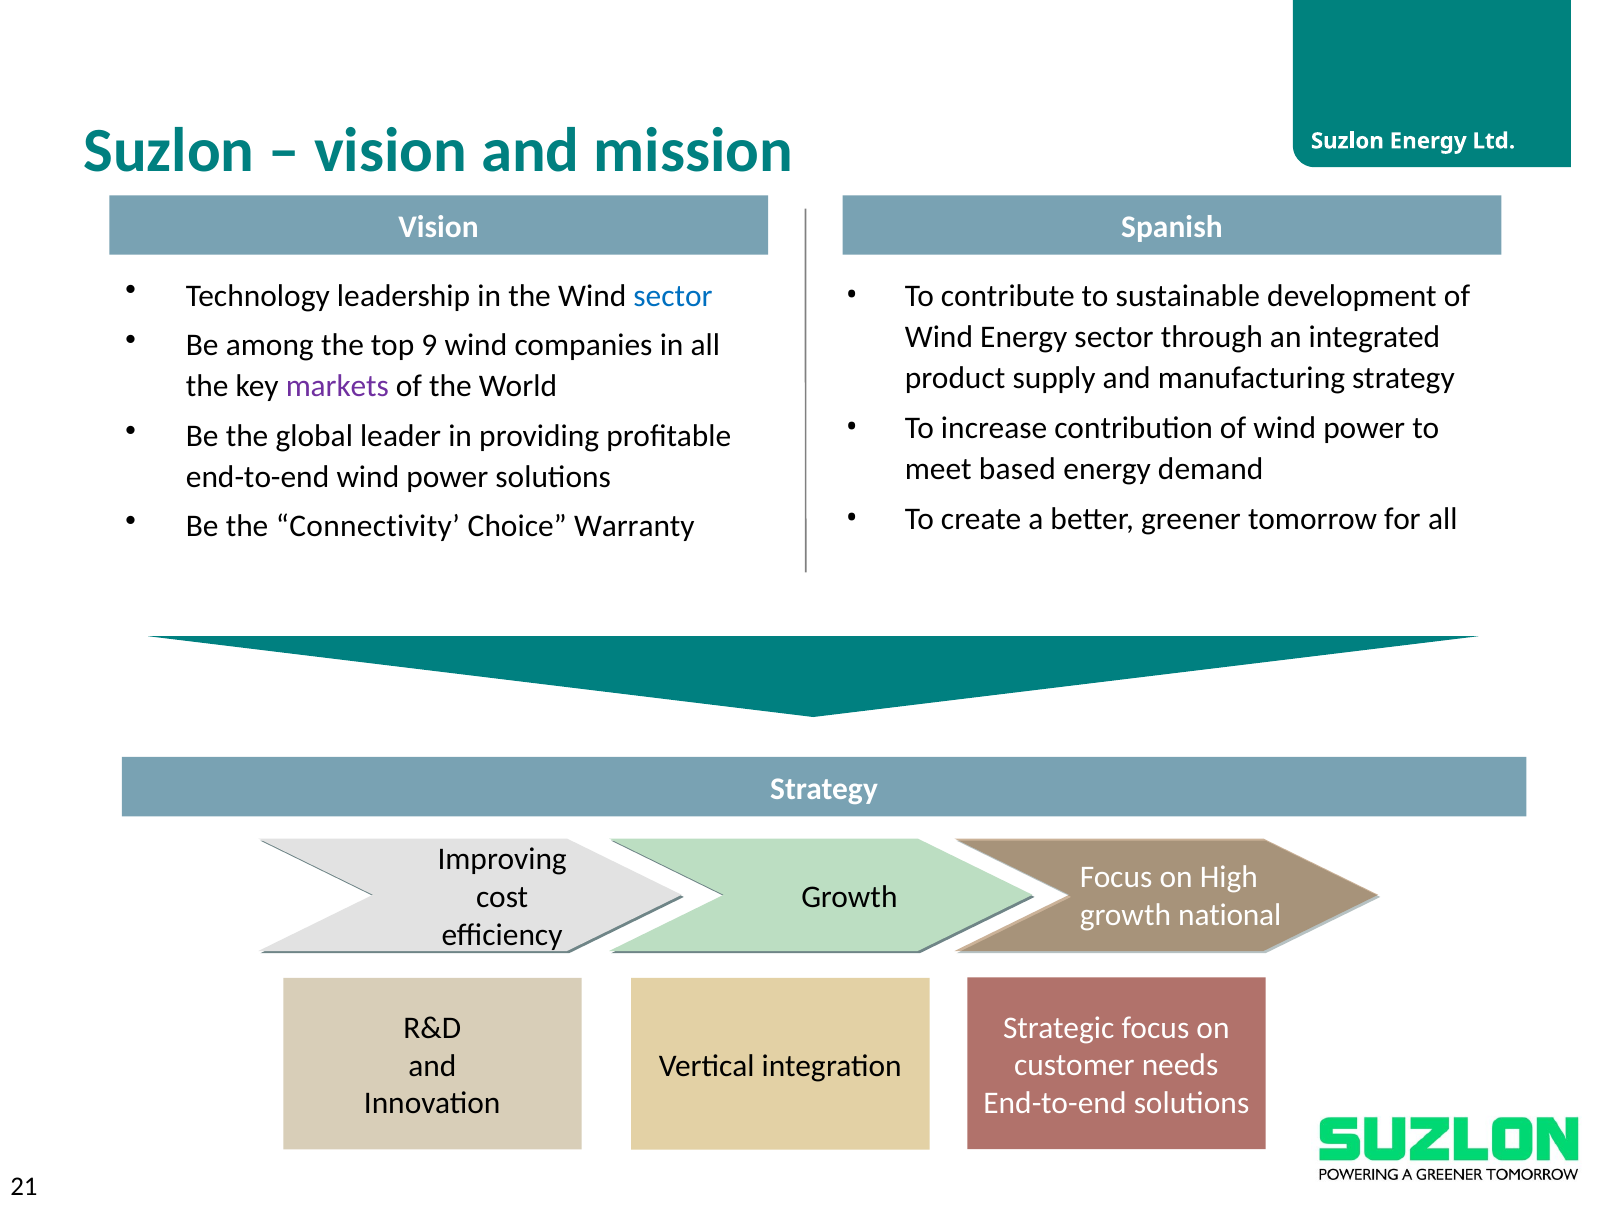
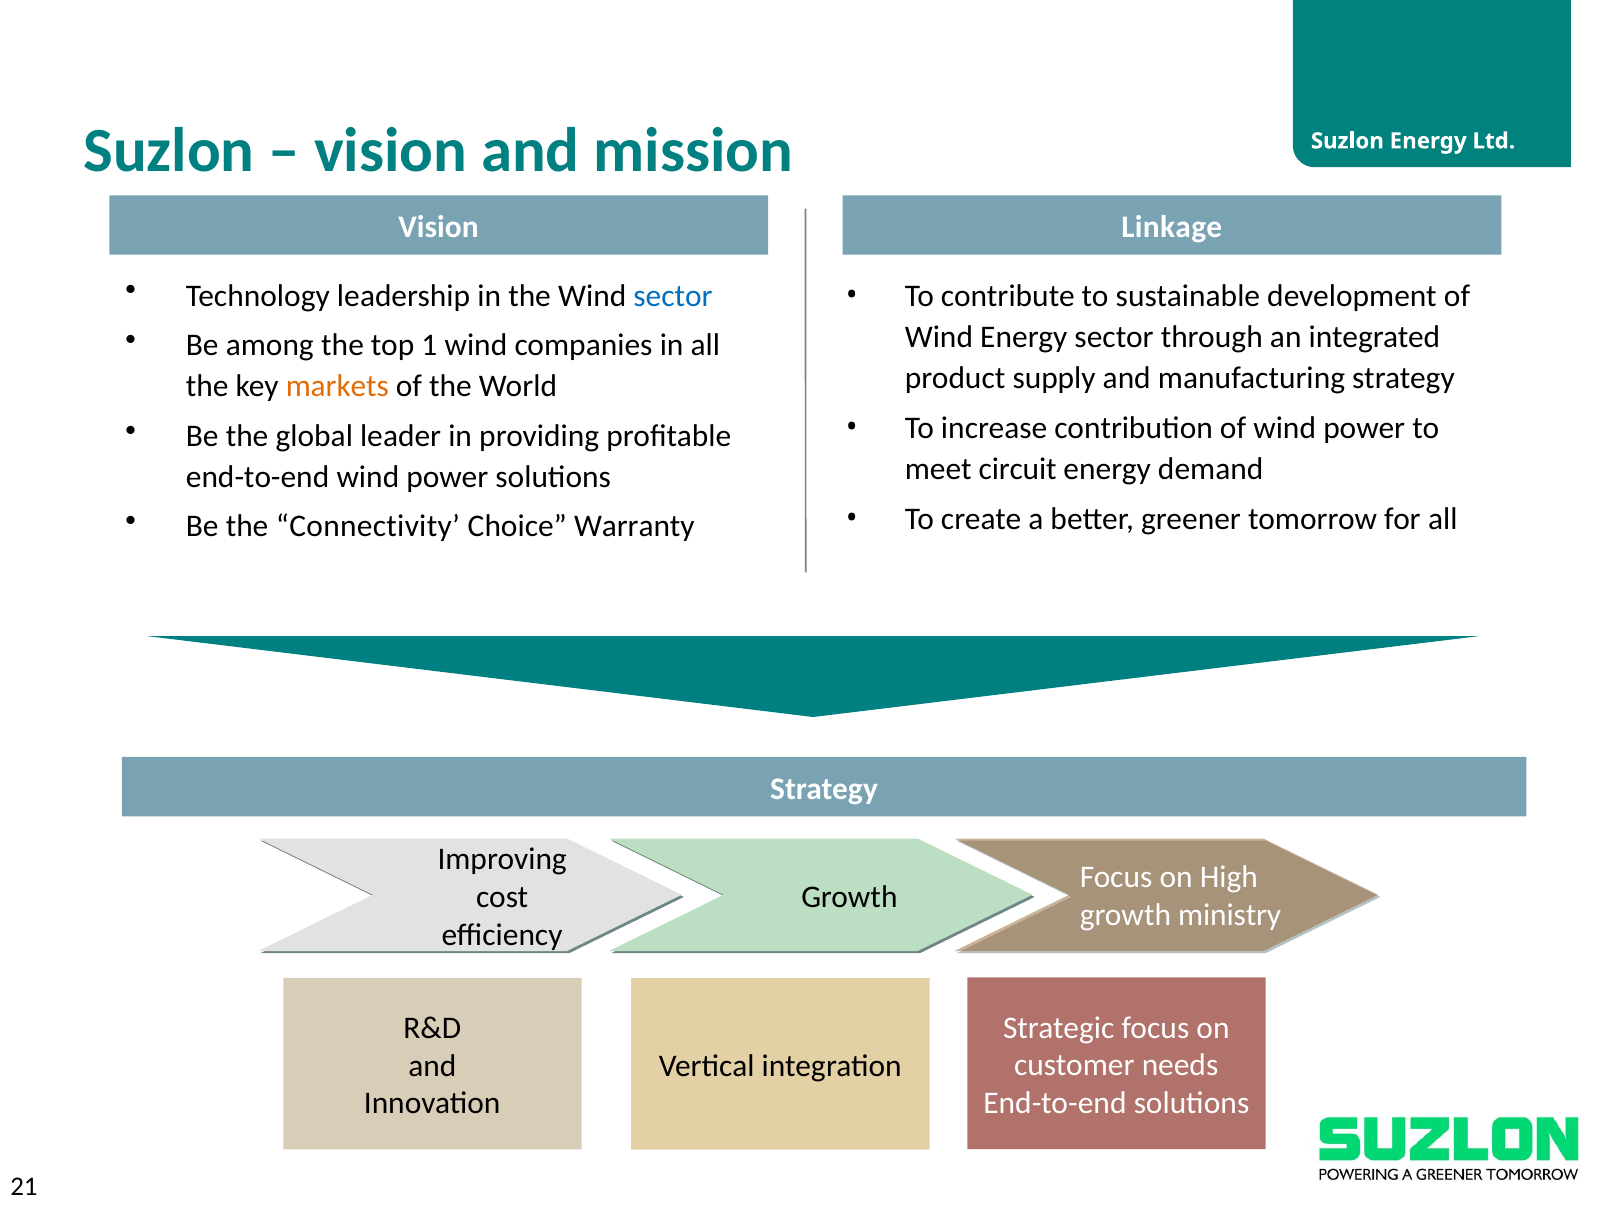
Spanish: Spanish -> Linkage (1172, 227)
9: 9 -> 1 (429, 345)
markets colour: purple -> orange (337, 387)
based: based -> circuit (1018, 469)
national: national -> ministry (1230, 915)
